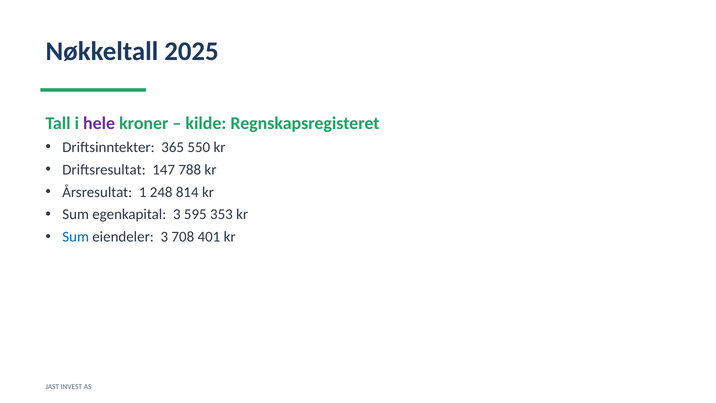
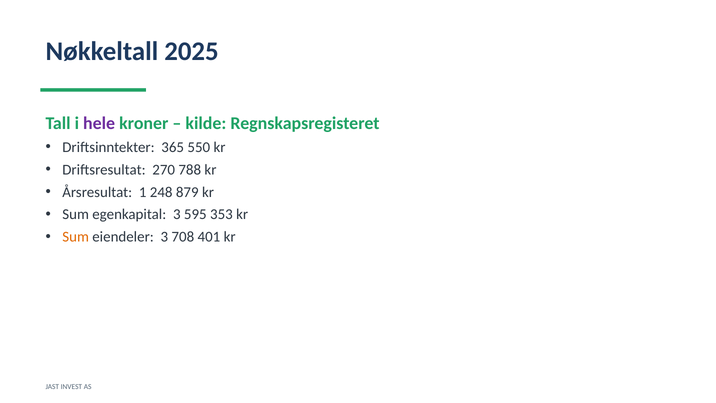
147: 147 -> 270 (164, 170)
814: 814 -> 879 (187, 192)
Sum colour: blue -> orange (76, 237)
